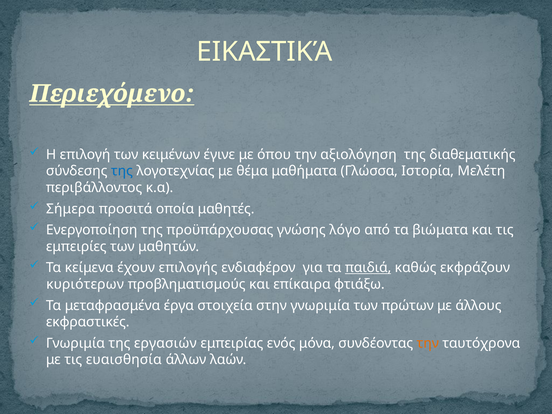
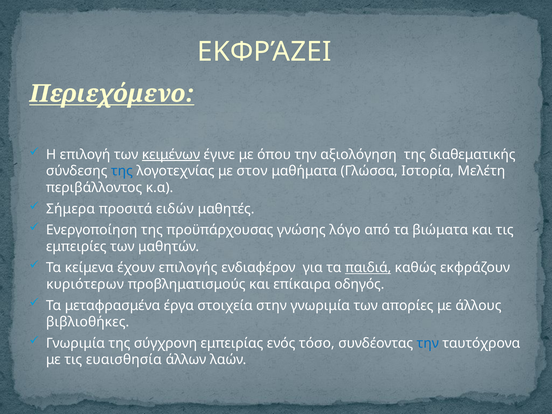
ΕΙΚΑΣΤΙΚΆ: ΕΙΚΑΣΤΙΚΆ -> ΕΚΦΡΆΖΕΙ (264, 52)
κειμένων underline: none -> present (171, 155)
θέμα: θέμα -> στον (252, 171)
οποία: οποία -> ειδών (175, 209)
φτιάξω: φτιάξω -> οδηγός (359, 284)
πρώτων: πρώτων -> απορίες (407, 305)
εκφραστικές: εκφραστικές -> βιβλιοθήκες (88, 322)
εργασιών: εργασιών -> σύγχρονη (165, 343)
μόνα: μόνα -> τόσο (317, 343)
την colour: orange -> blue (428, 343)
